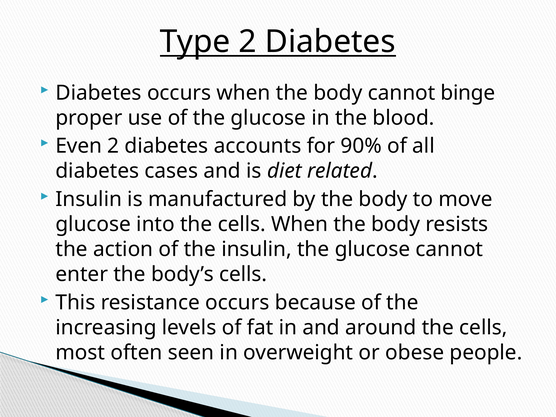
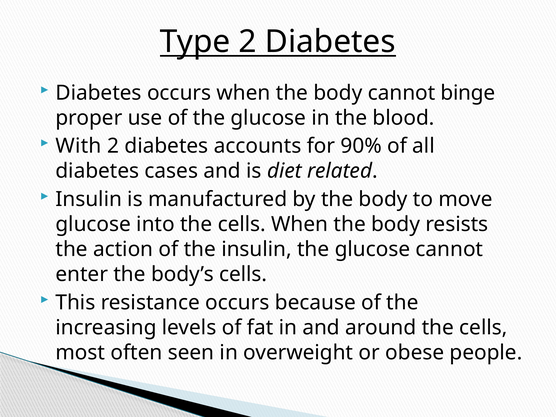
Even: Even -> With (79, 146)
